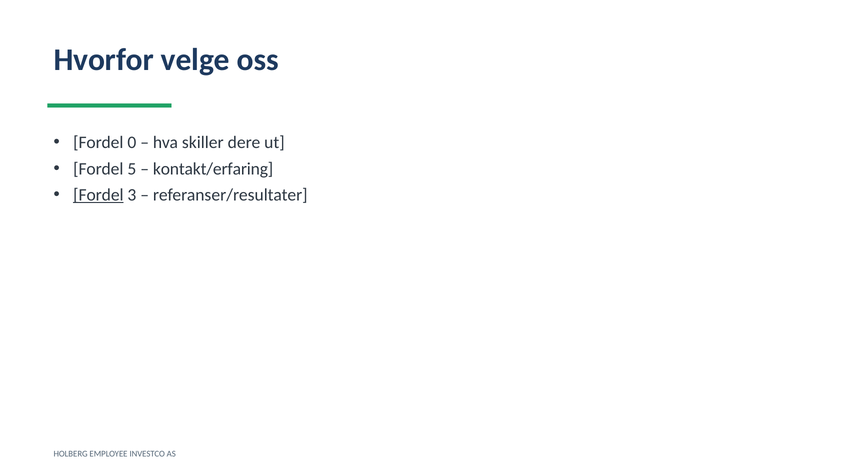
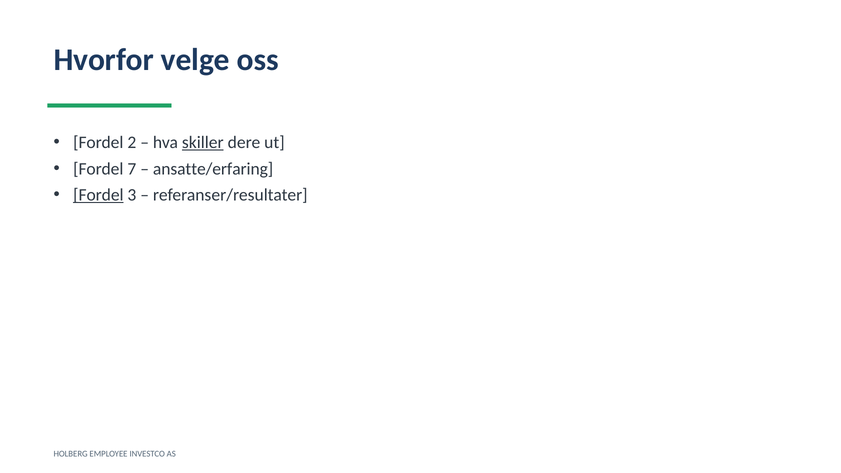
0: 0 -> 2 (132, 142)
skiller underline: none -> present (203, 142)
5: 5 -> 7 (132, 169)
kontakt/erfaring: kontakt/erfaring -> ansatte/erfaring (213, 169)
